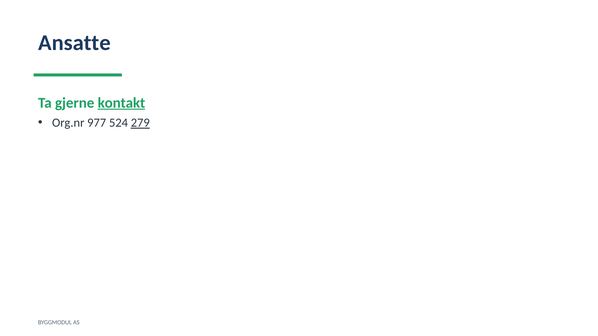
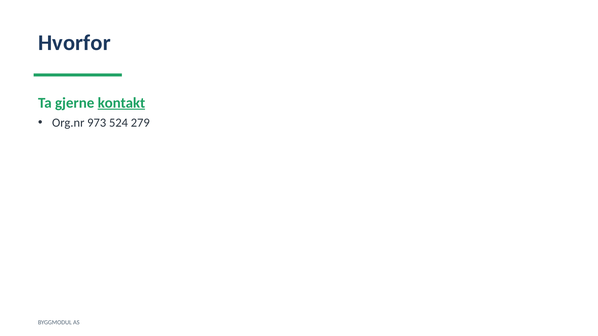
Ansatte: Ansatte -> Hvorfor (74, 43)
977: 977 -> 973 (97, 123)
279 underline: present -> none (140, 123)
